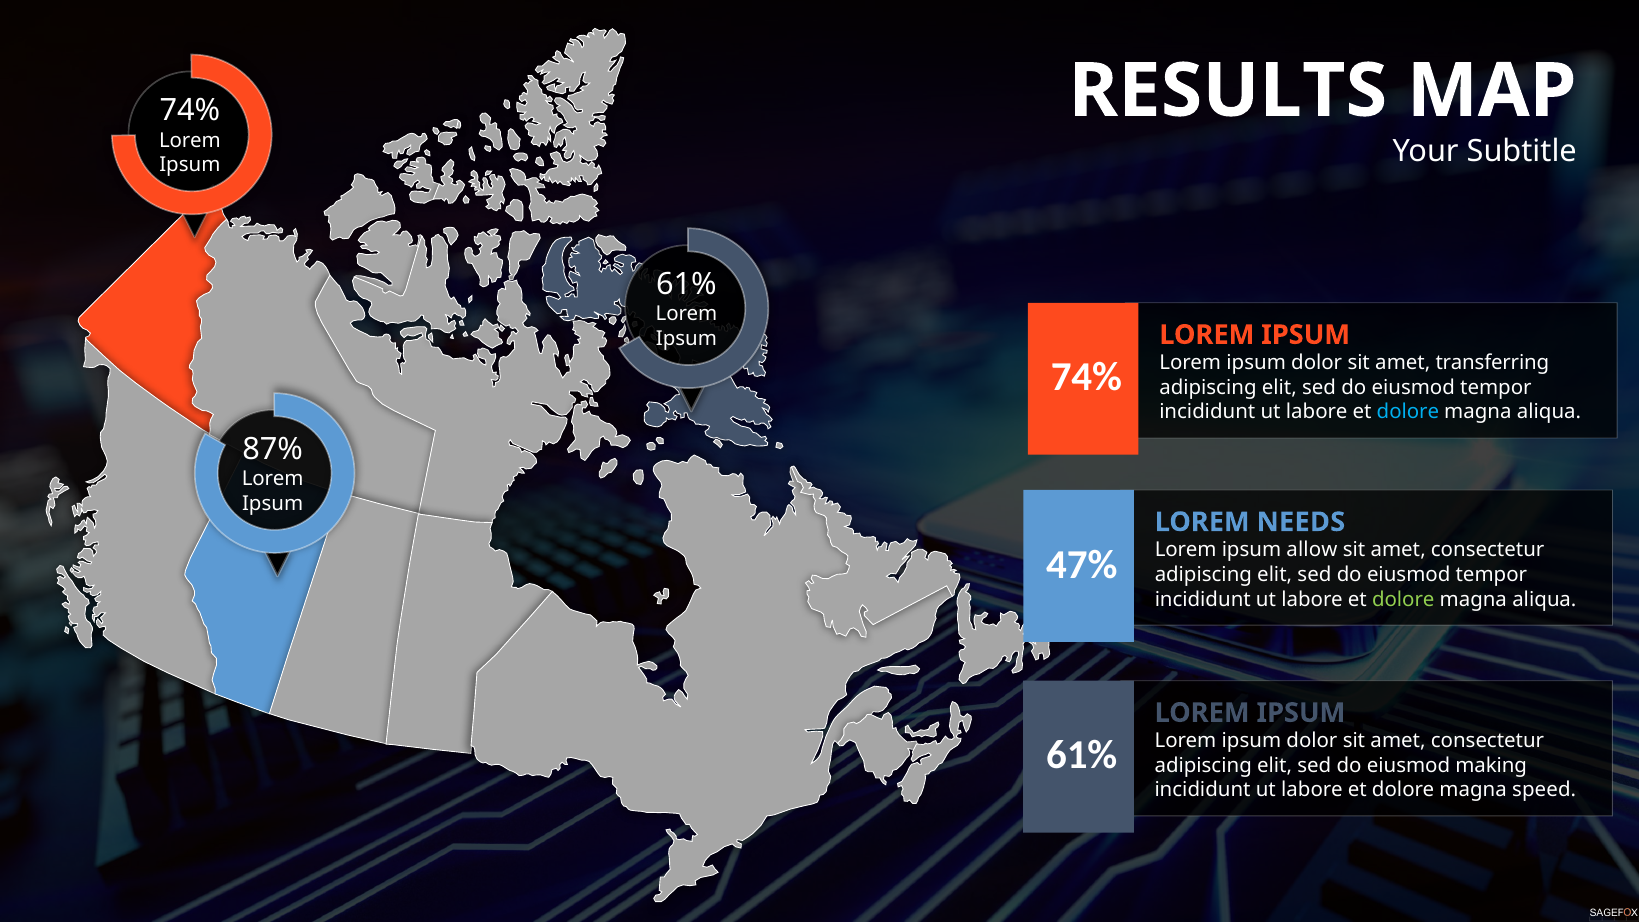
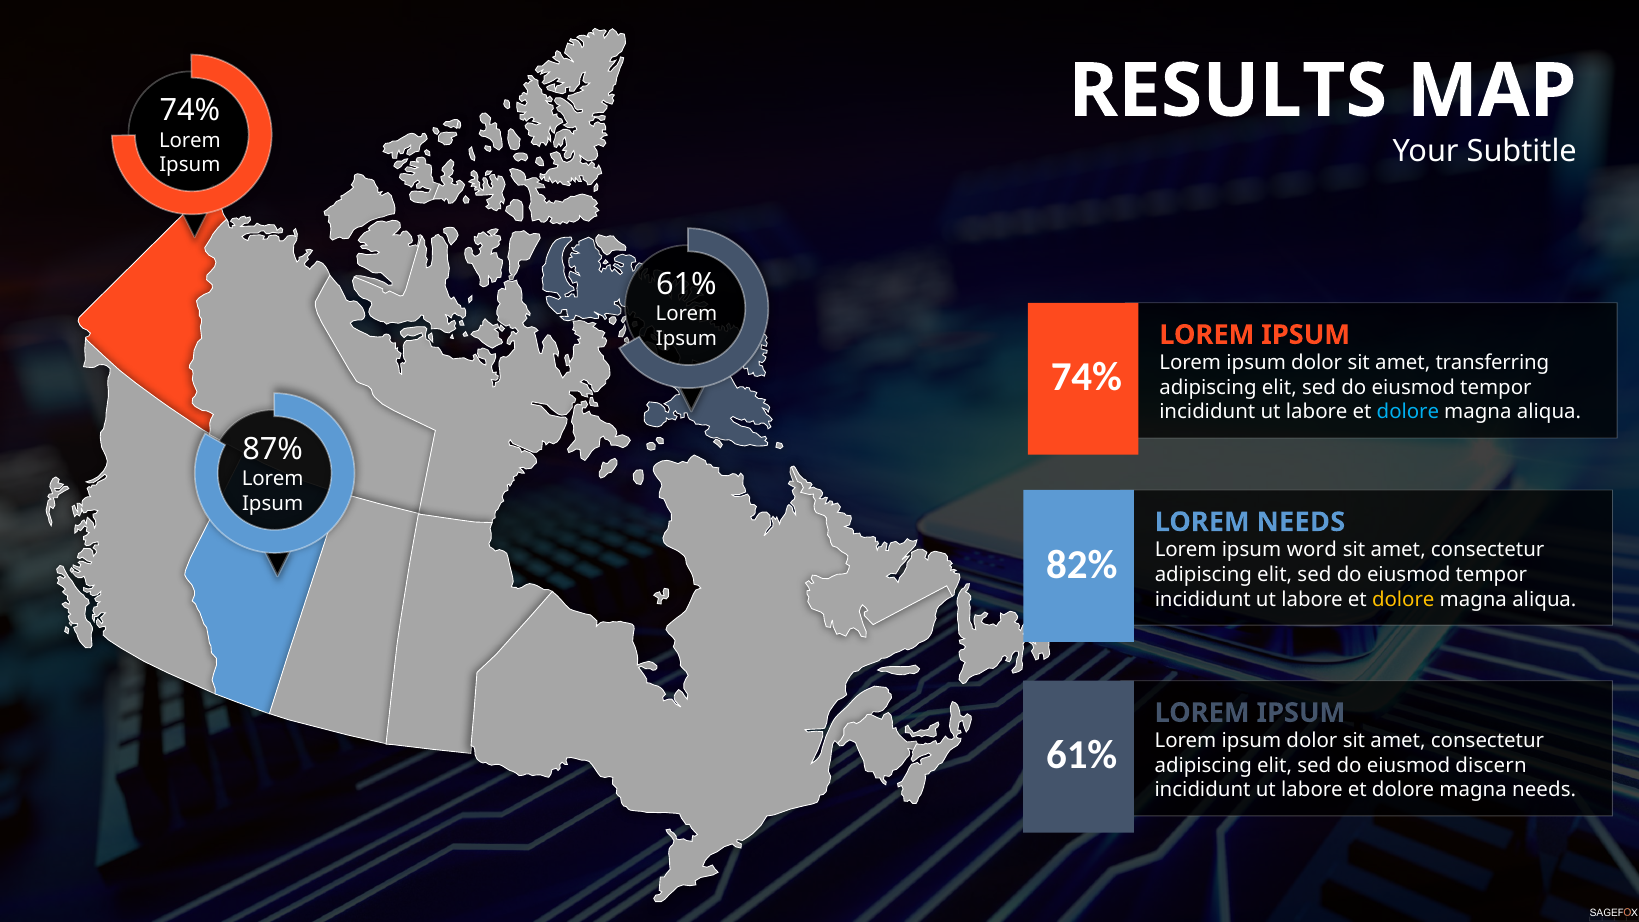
allow: allow -> word (1312, 550)
47%: 47% -> 82% (1082, 565)
dolore colour: light green -> yellow (1403, 599)
making: making -> discern (1491, 766)
magna speed: speed -> needs (1544, 790)
